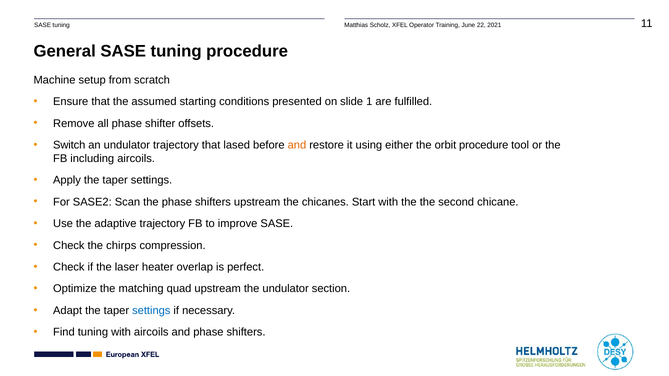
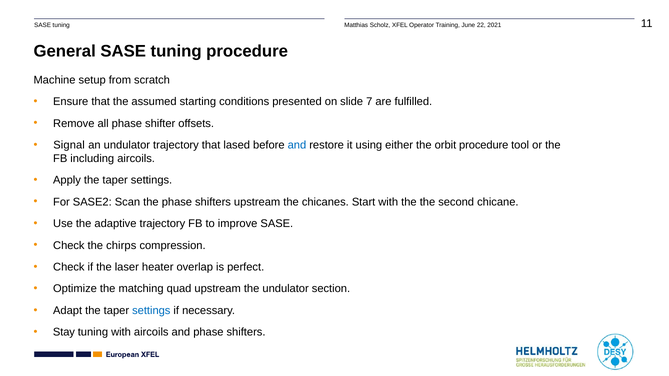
1: 1 -> 7 (369, 102)
Switch: Switch -> Signal (69, 145)
and colour: orange -> blue (297, 145)
Find: Find -> Stay (64, 333)
